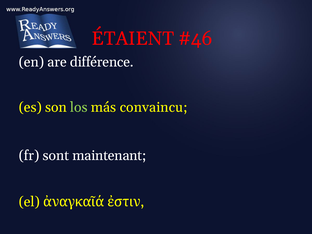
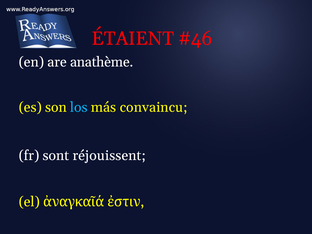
différence: différence -> anathème (102, 62)
los colour: light green -> light blue (79, 107)
maintenant: maintenant -> réjouissent (109, 155)
